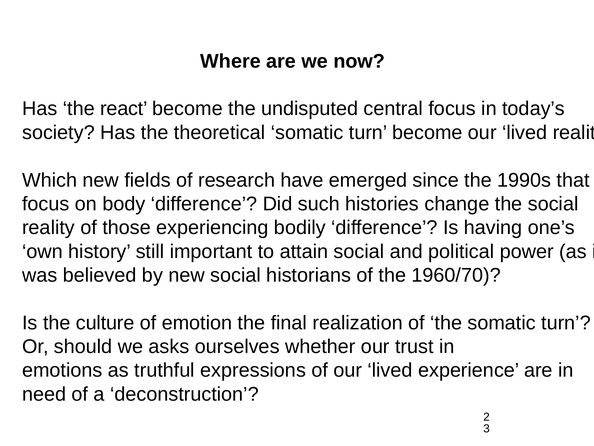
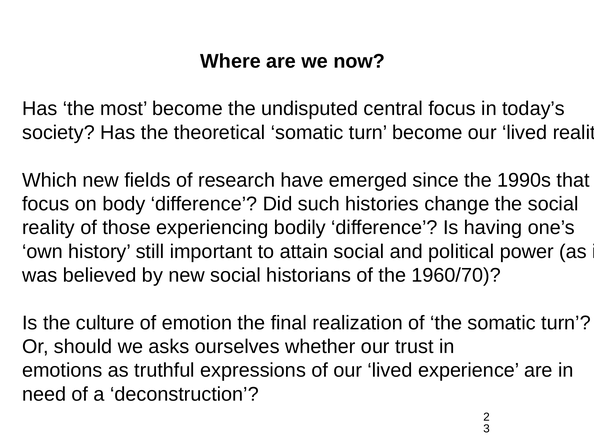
react: react -> most (124, 109)
